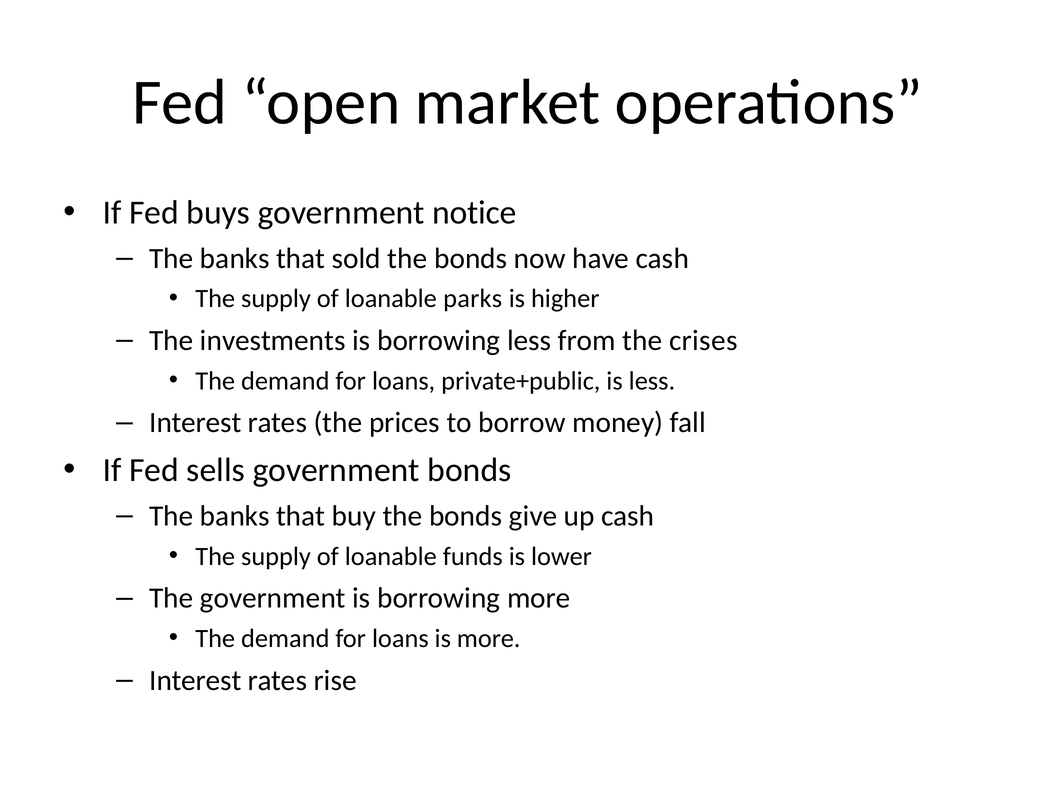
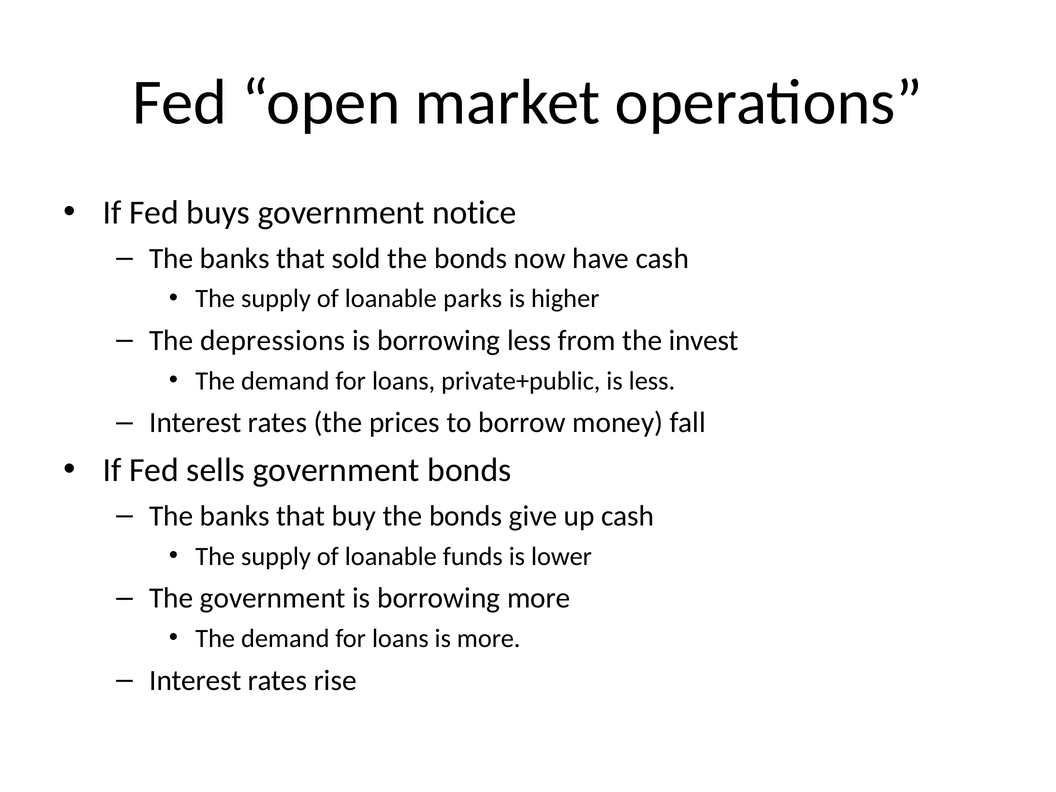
investments: investments -> depressions (273, 341)
crises: crises -> invest (704, 341)
